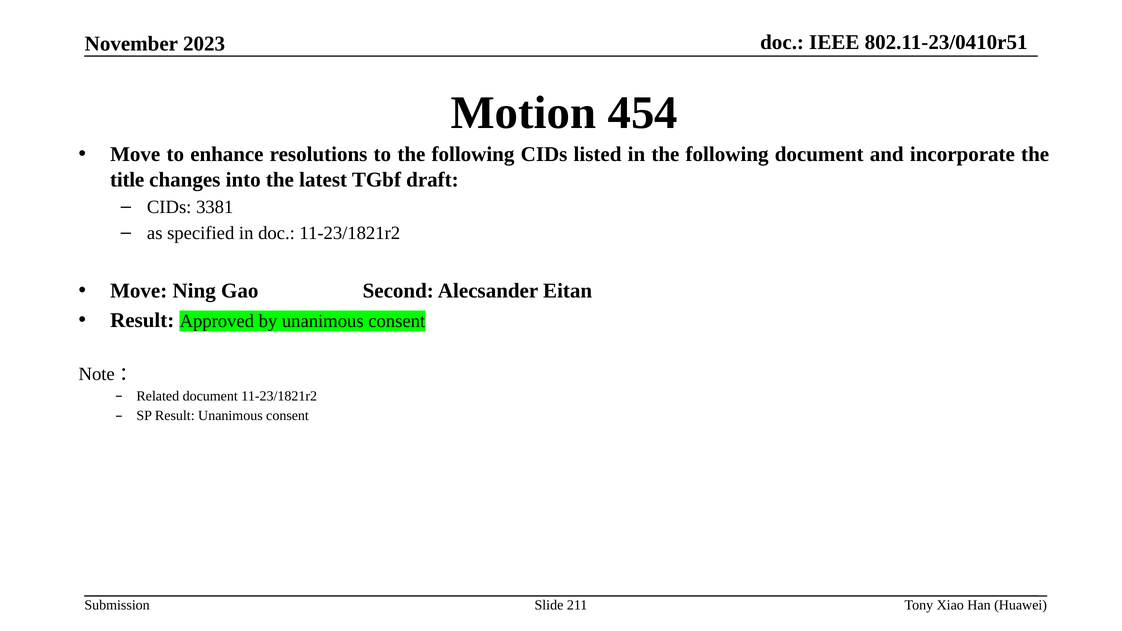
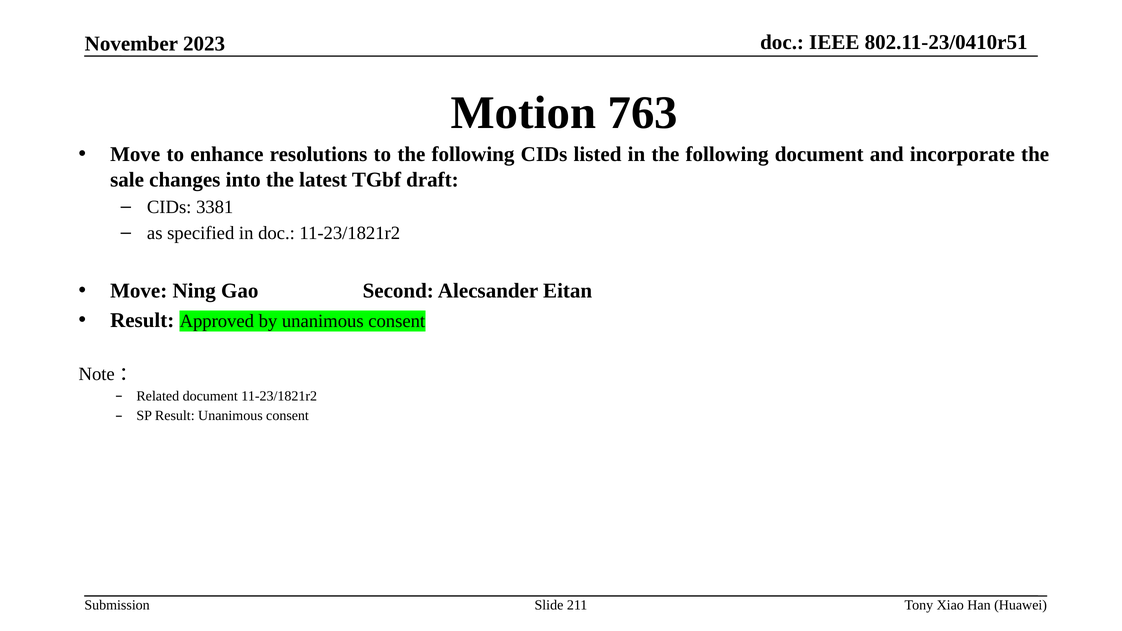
454: 454 -> 763 (643, 113)
title: title -> sale (127, 180)
